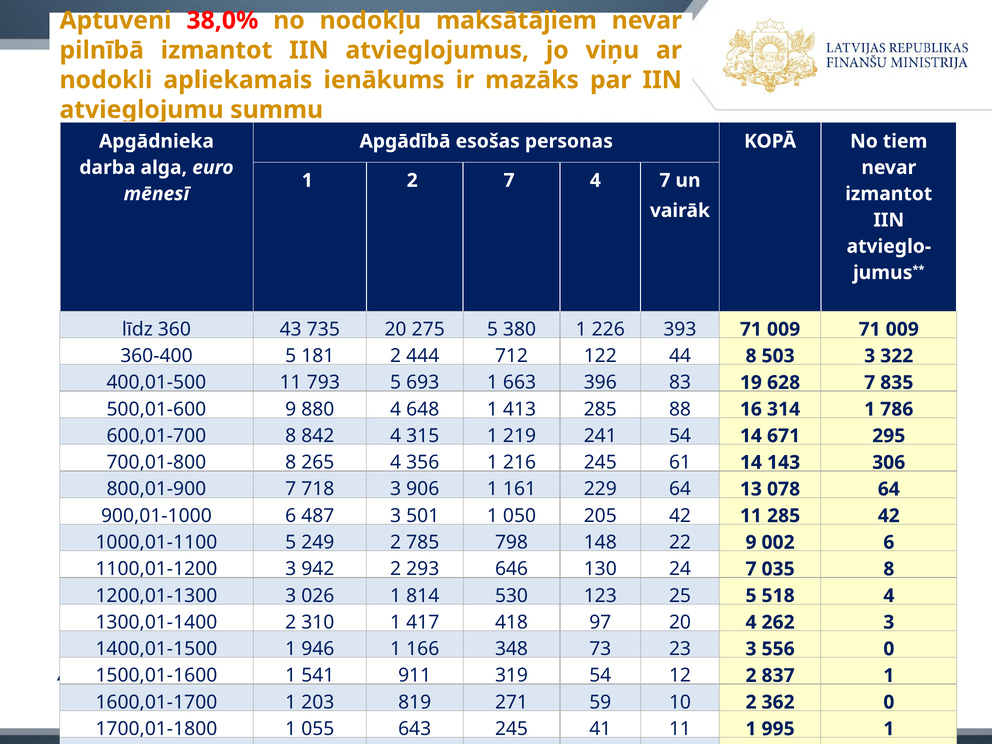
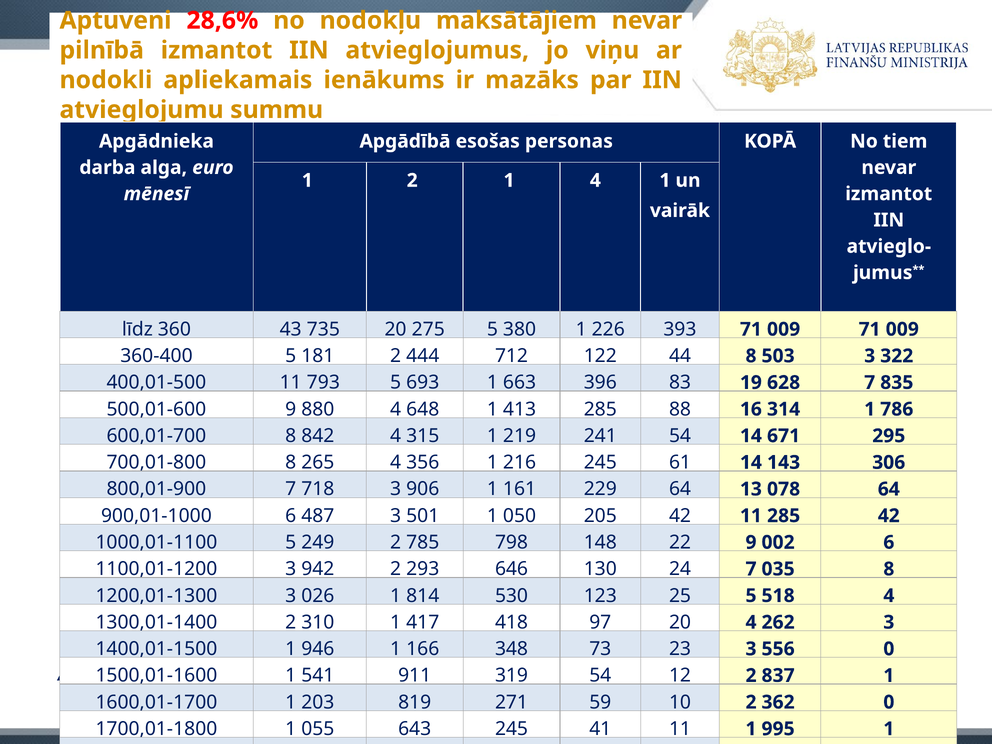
38,0%: 38,0% -> 28,6% (222, 20)
2 7: 7 -> 1 (509, 180)
4 7: 7 -> 1 (665, 180)
